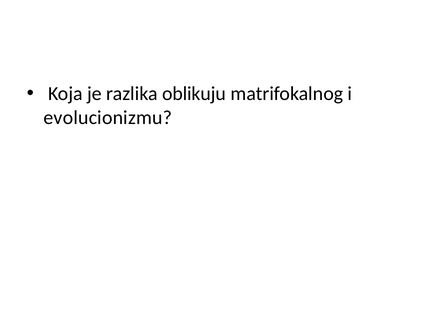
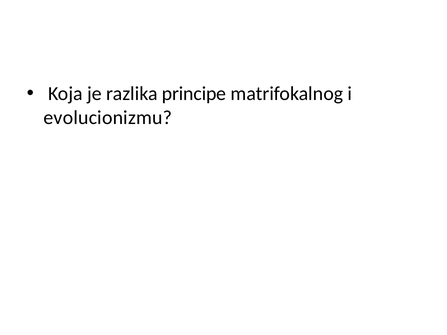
oblikuju: oblikuju -> principe (194, 94)
